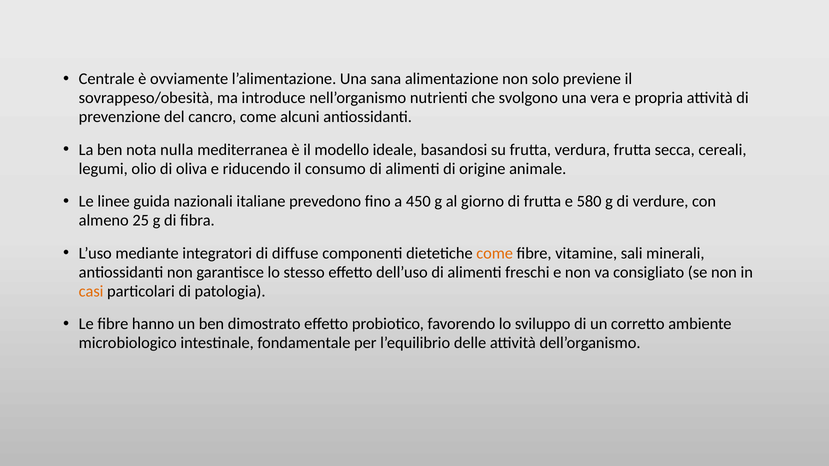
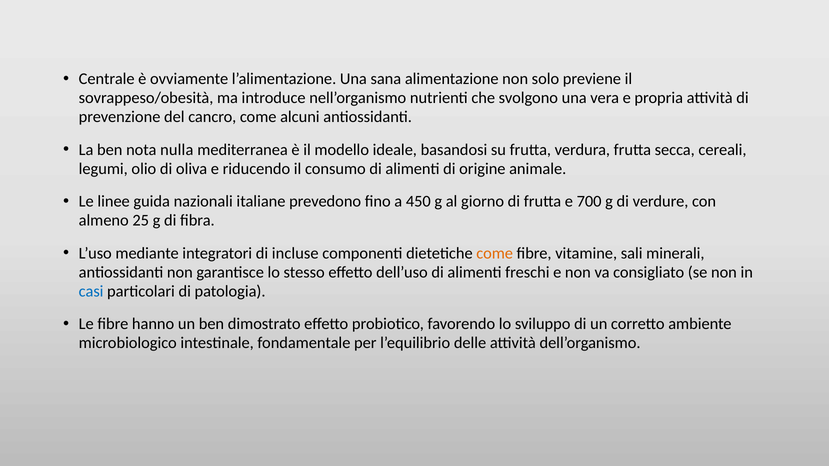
580: 580 -> 700 (589, 202)
diffuse: diffuse -> incluse (295, 253)
casi colour: orange -> blue (91, 291)
